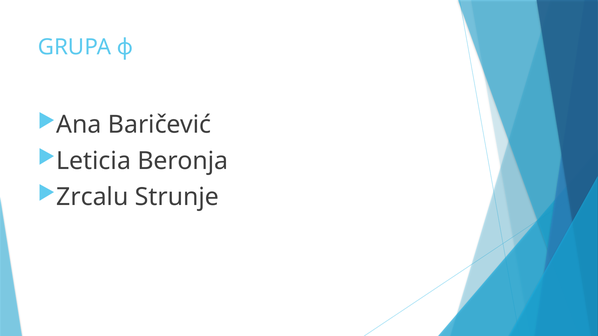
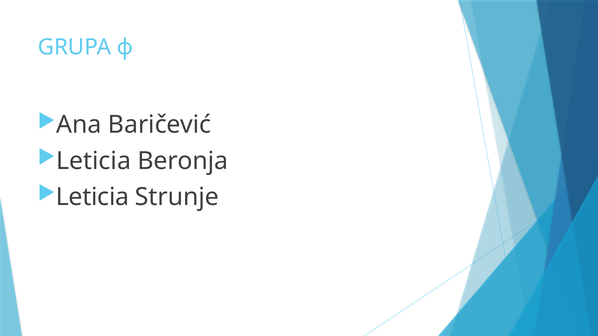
Zrcalu: Zrcalu -> Leticia (92, 197)
